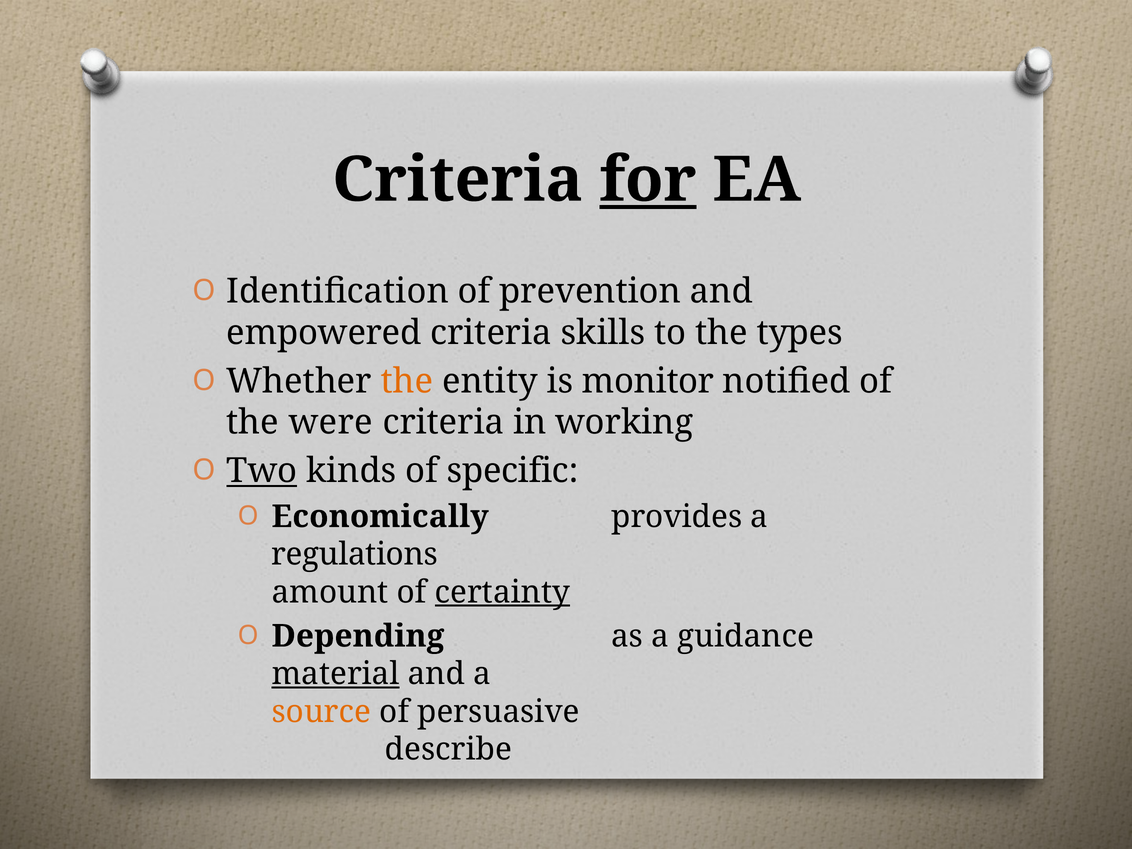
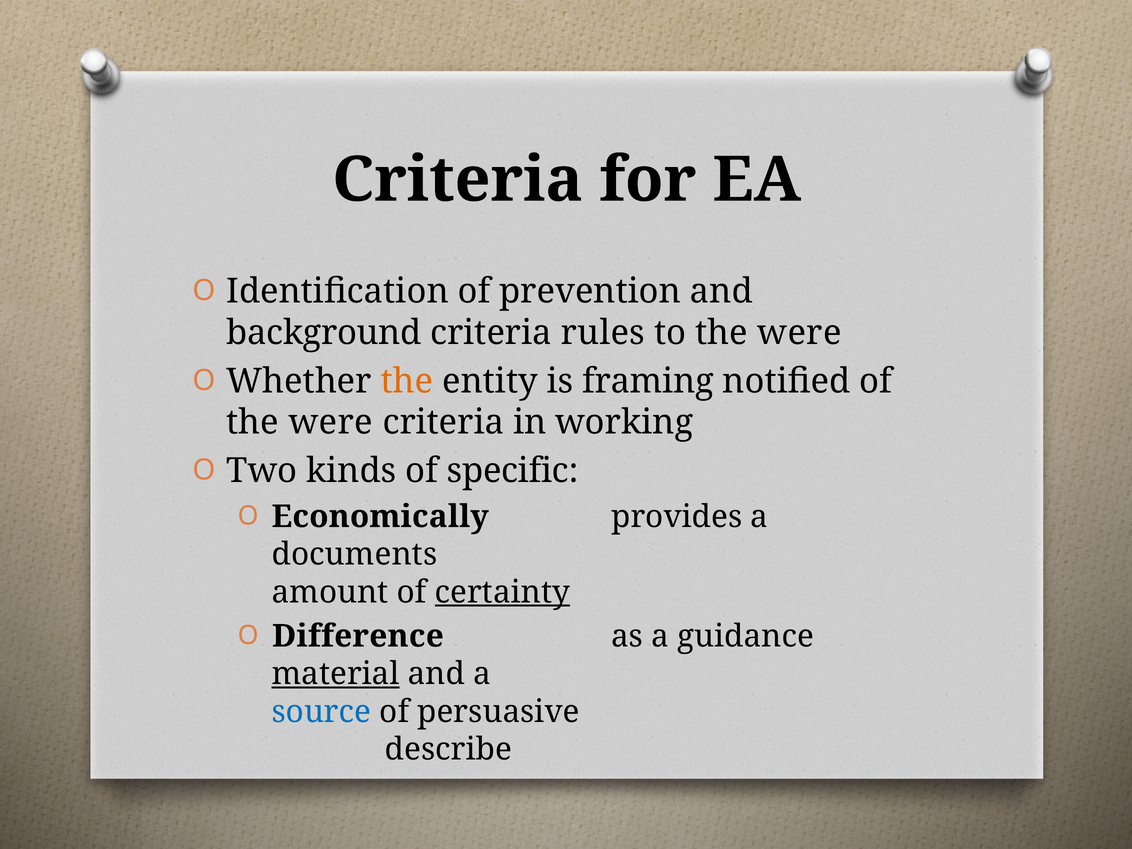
for underline: present -> none (648, 180)
empowered: empowered -> background (324, 333)
skills: skills -> rules (603, 333)
to the types: types -> were (799, 333)
monitor: monitor -> framing (648, 381)
Two underline: present -> none (262, 471)
regulations: regulations -> documents (354, 554)
Depending: Depending -> Difference (358, 636)
source colour: orange -> blue (321, 712)
